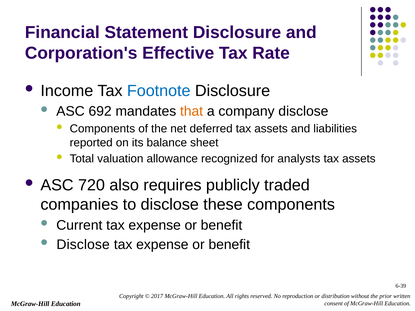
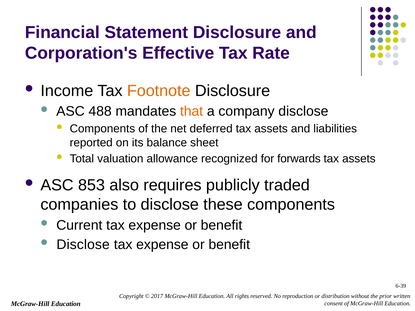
Footnote colour: blue -> orange (159, 91)
692: 692 -> 488 (100, 112)
analysts: analysts -> forwards (299, 159)
720: 720 -> 853 (91, 185)
